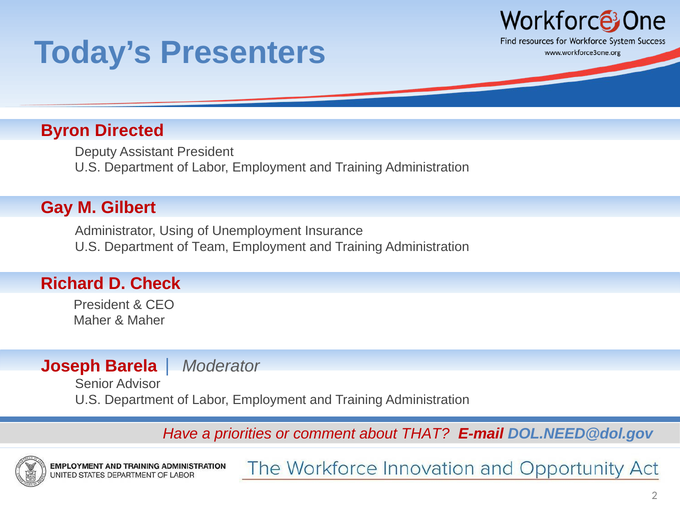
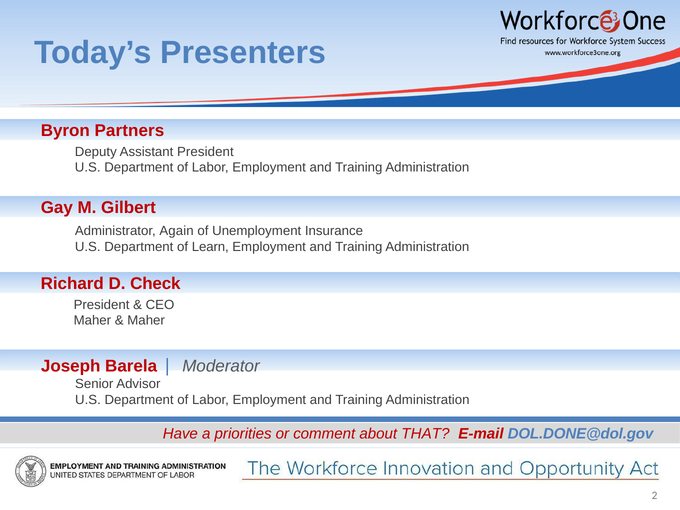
Directed: Directed -> Partners (129, 131)
Using: Using -> Again (177, 231)
Team: Team -> Learn (210, 247)
DOL.NEED@dol.gov: DOL.NEED@dol.gov -> DOL.DONE@dol.gov (580, 434)
